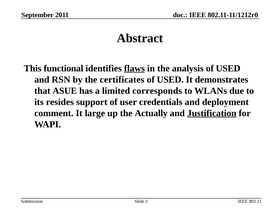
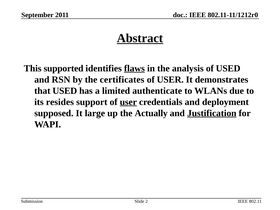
Abstract underline: none -> present (140, 38)
functional: functional -> supported (64, 68)
USED: USED -> USER (170, 80)
that ASUE: ASUE -> USED (65, 91)
corresponds: corresponds -> authenticate (157, 91)
user underline: none -> present (128, 102)
comment: comment -> supposed (54, 113)
